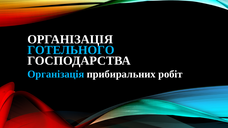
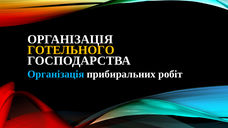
ГОТЕЛЬНОГО colour: light blue -> yellow (71, 50)
